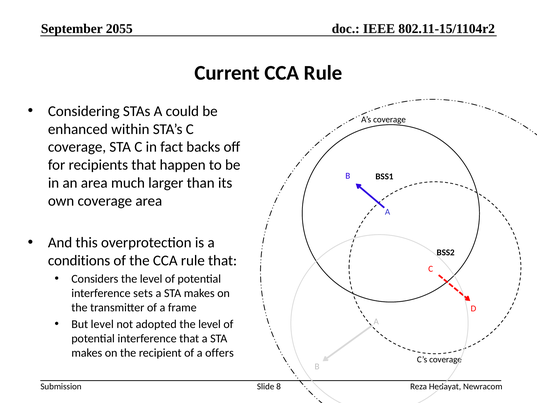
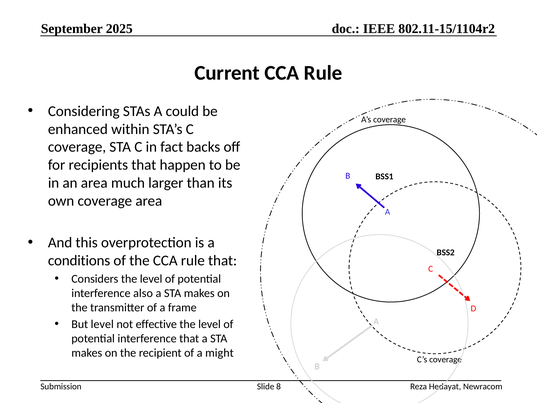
2055: 2055 -> 2025 (119, 29)
sets: sets -> also (143, 293)
adopted: adopted -> effective (156, 324)
offers: offers -> might (219, 353)
